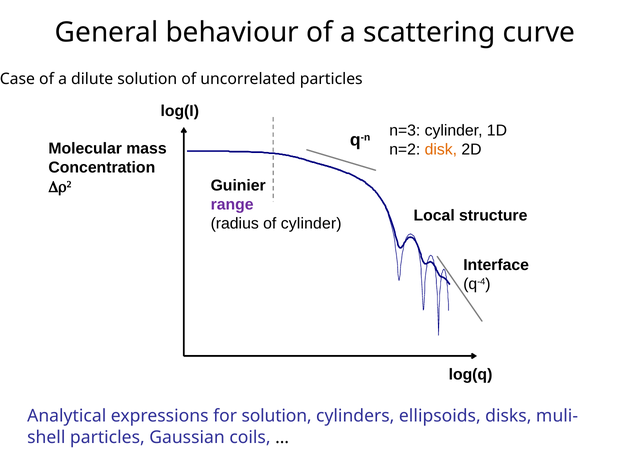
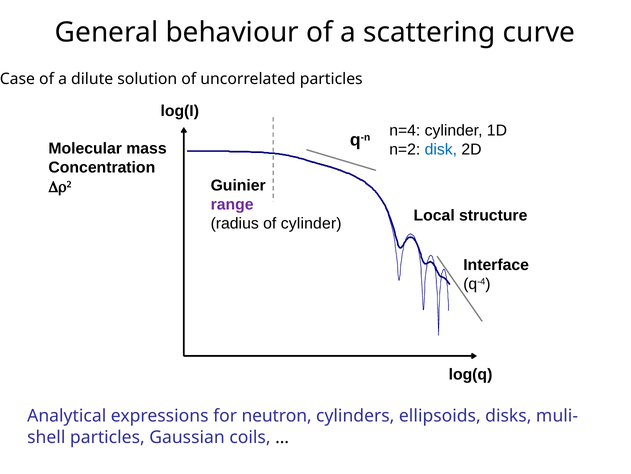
n=3: n=3 -> n=4 (405, 131)
disk colour: orange -> blue (441, 149)
for solution: solution -> neutron (277, 415)
